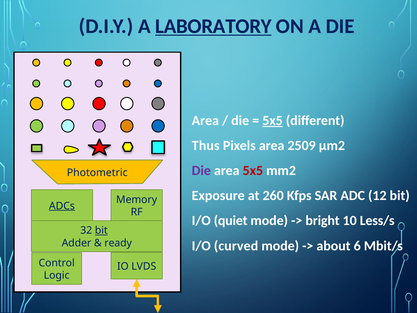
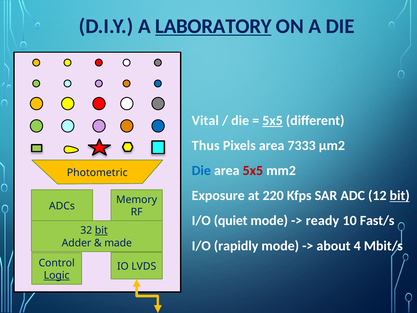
Area: Area -> Vital (205, 120)
2509: 2509 -> 7333 (302, 145)
Die colour: purple -> blue (201, 171)
260: 260 -> 220 (273, 196)
bit underline: none -> present (400, 196)
ADCs underline: present -> none (62, 206)
bright: bright -> ready (322, 221)
Less/s: Less/s -> Fast/s (377, 221)
curved: curved -> rapidly (236, 246)
6: 6 -> 4 (357, 246)
ready: ready -> made (118, 243)
Logic underline: none -> present (57, 275)
